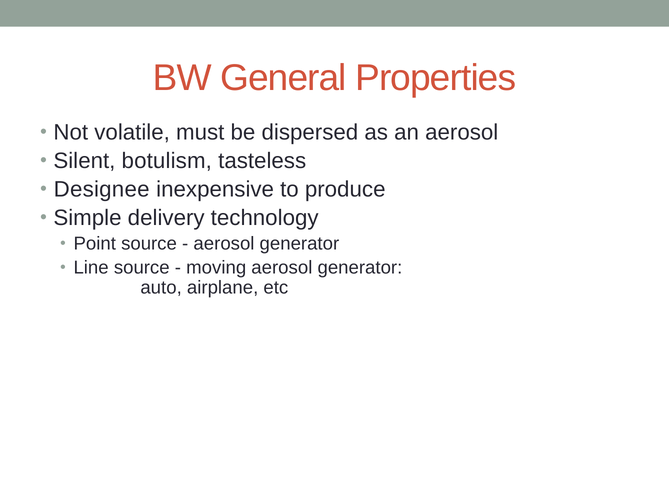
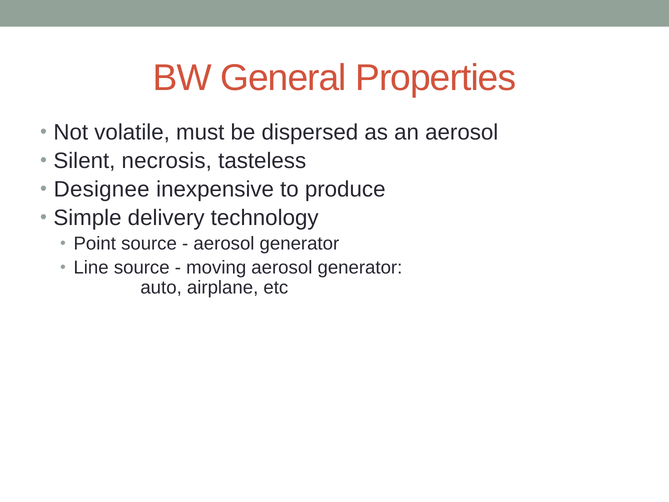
botulism: botulism -> necrosis (167, 161)
